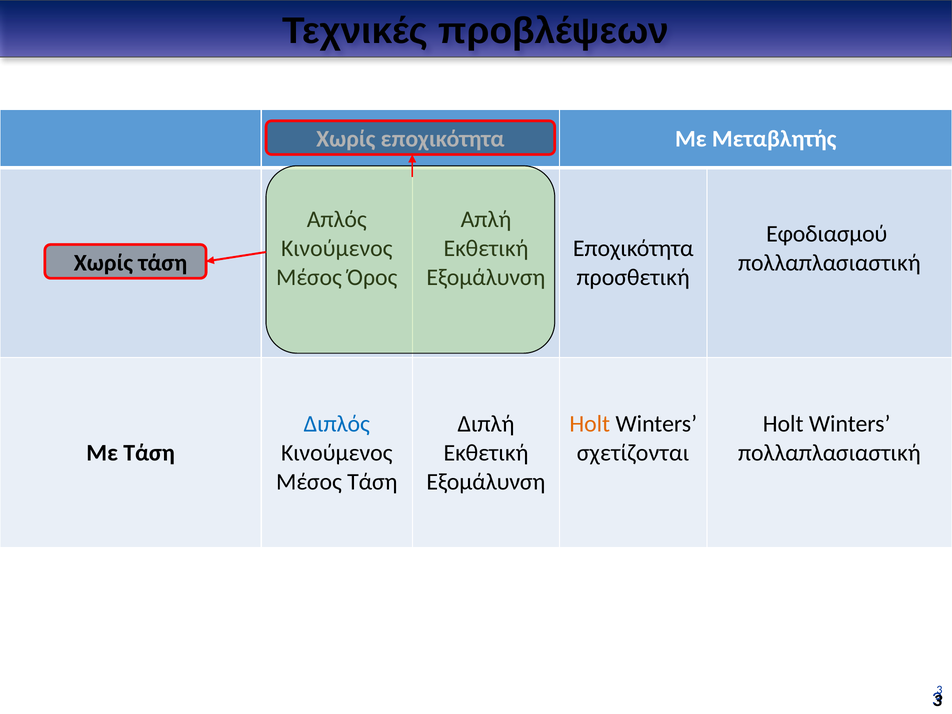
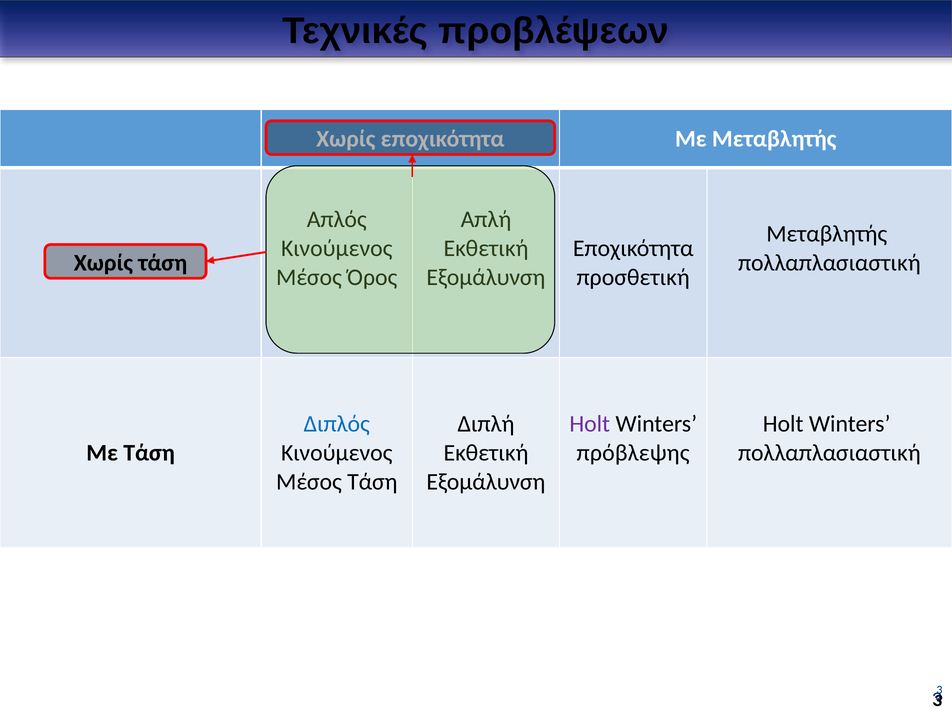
Εφοδιασμού: Εφοδιασμού -> Μεταβλητής (827, 234)
Holt colour: orange -> purple (590, 424)
σχετίζονται: σχετίζονται -> πρόβλεψης (633, 453)
